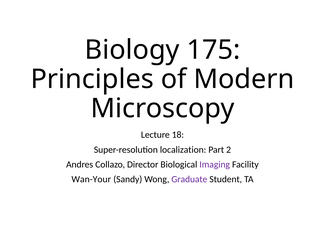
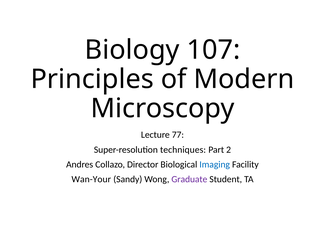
175: 175 -> 107 (213, 50)
18: 18 -> 77 (178, 135)
localization: localization -> techniques (183, 149)
Imaging colour: purple -> blue (215, 164)
